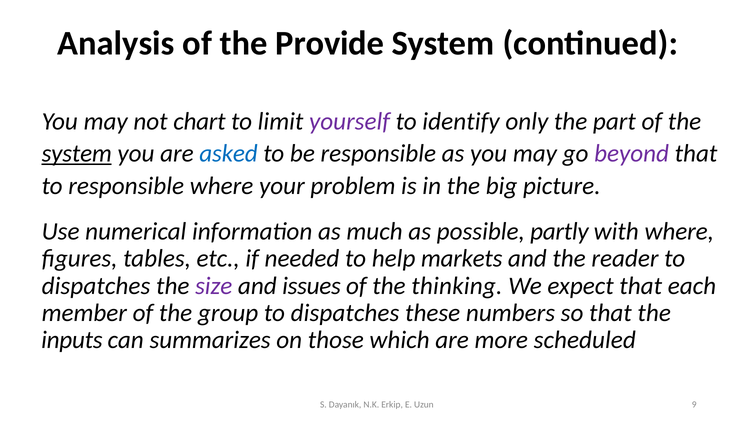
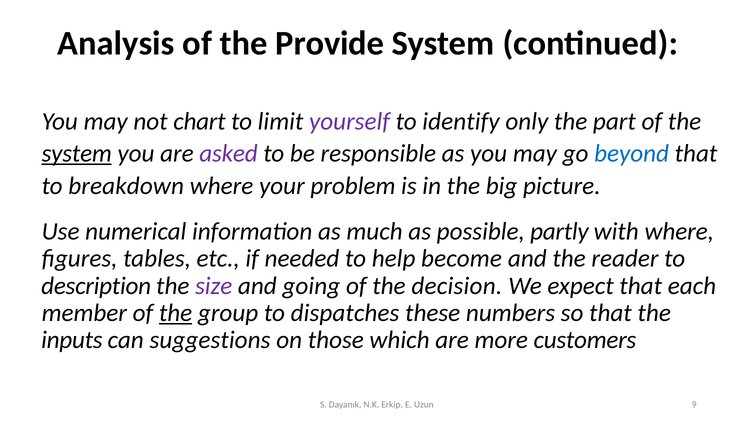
asked colour: blue -> purple (229, 154)
beyond colour: purple -> blue (632, 154)
to responsible: responsible -> breakdown (126, 186)
markets: markets -> become (461, 259)
dispatches: dispatches -> description (96, 286)
issues: issues -> going (311, 286)
thinking: thinking -> decision (457, 286)
the underline: none -> present (176, 313)
summarizes: summarizes -> suggestions (210, 340)
scheduled: scheduled -> customers (585, 340)
